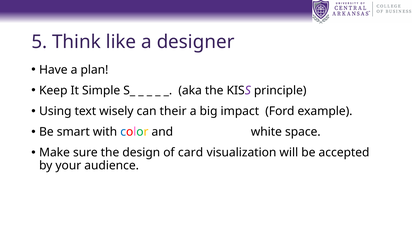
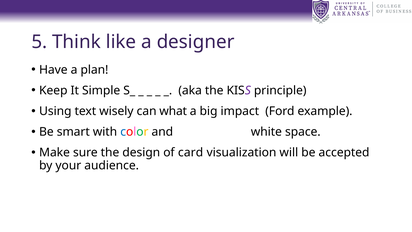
their: their -> what (173, 111)
